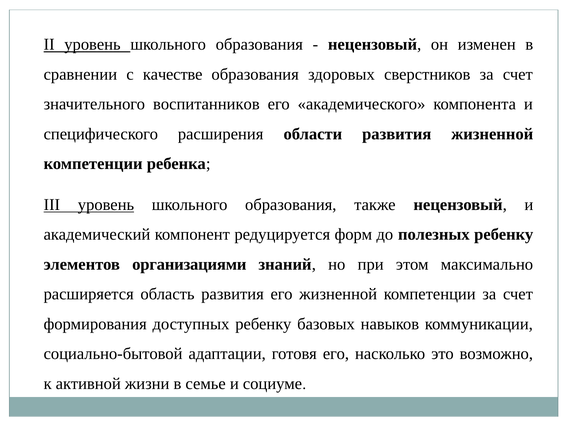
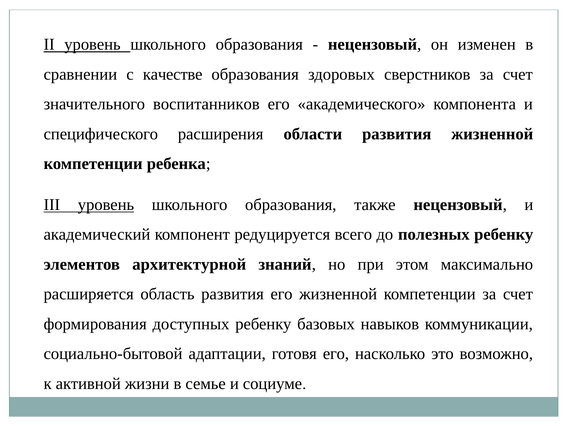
форм: форм -> всего (353, 235)
организациями: организациями -> архитектурной (189, 264)
